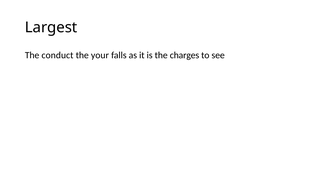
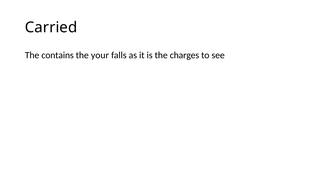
Largest: Largest -> Carried (51, 27)
conduct: conduct -> contains (58, 55)
